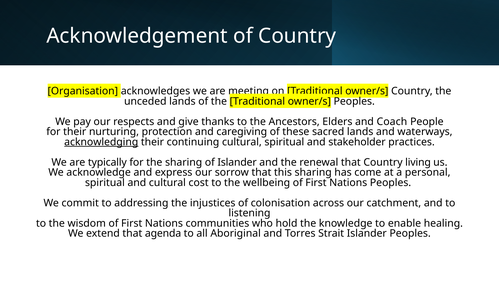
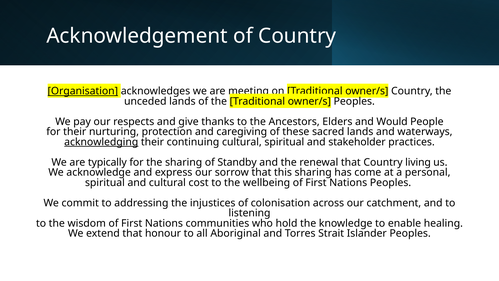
Organisation underline: none -> present (83, 91)
Coach: Coach -> Would (392, 122)
of Islander: Islander -> Standby (237, 162)
agenda: agenda -> honour (163, 233)
